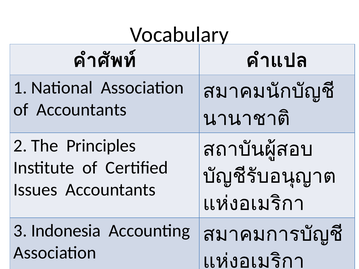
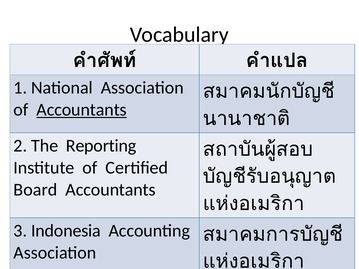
Accountants underline: none -> present (82, 110)
Principles: Principles -> Reporting (101, 146)
Issues: Issues -> Board (35, 190)
